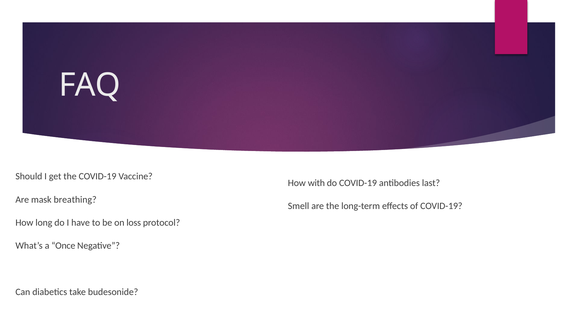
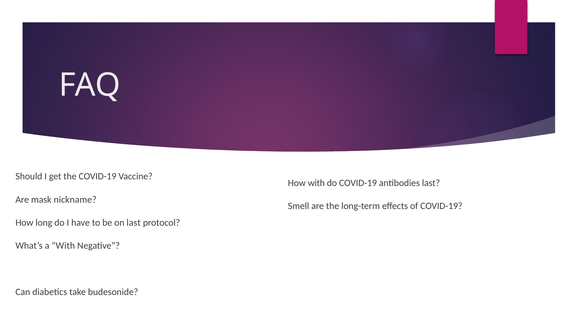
breathing: breathing -> nickname (75, 200)
on loss: loss -> last (134, 223)
a Once: Once -> With (63, 246)
